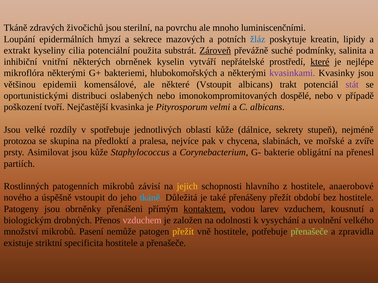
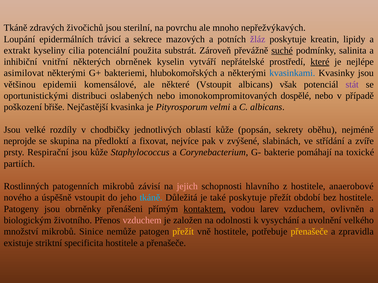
luminiscenčními: luminiscenčními -> nepřežvýkavých (273, 28)
hmyzí: hmyzí -> trávicí (109, 39)
žláz colour: blue -> purple (258, 39)
Zároveň underline: present -> none (215, 51)
suché underline: none -> present (282, 51)
mikroflóra: mikroflóra -> asimilovat (24, 73)
kvasinkami colour: purple -> blue (292, 73)
trakt: trakt -> však (288, 85)
tvoří: tvoří -> břiše (54, 107)
spotřebuje: spotřebuje -> chodbičky (110, 130)
dálnice: dálnice -> popsán (255, 130)
stupeň: stupeň -> oběhu (322, 130)
protozoa: protozoa -> neprojde (20, 141)
pralesa: pralesa -> fixovat (154, 141)
chycena: chycena -> zvýšené (243, 141)
mořské: mořské -> střídání (330, 141)
Asimilovat: Asimilovat -> Respirační (48, 153)
obligátní: obligátní -> pomáhají (314, 153)
přenesl: přenesl -> toxické (360, 153)
jejich colour: yellow -> pink (187, 187)
také přenášeny: přenášeny -> poskytuje (248, 198)
kousnutí: kousnutí -> ovlivněn (347, 209)
drobných: drobných -> životního (73, 221)
Pasení: Pasení -> Sinice (91, 232)
přenašeče colour: light green -> yellow (309, 232)
